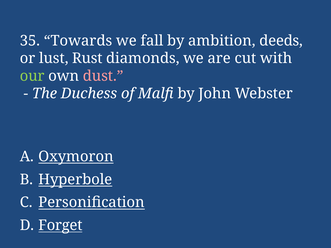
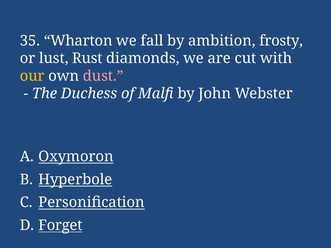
Towards: Towards -> Wharton (78, 41)
deeds: deeds -> frosty (281, 41)
our colour: light green -> yellow (32, 76)
